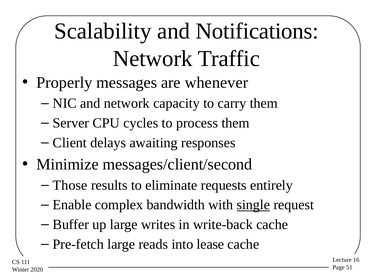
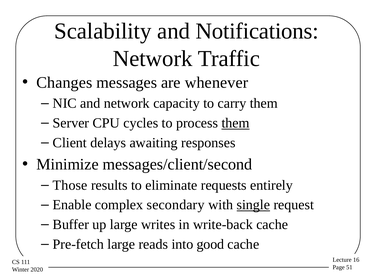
Properly: Properly -> Changes (64, 82)
them underline: none -> present (235, 123)
bandwidth: bandwidth -> secondary (176, 205)
lease: lease -> good (210, 244)
